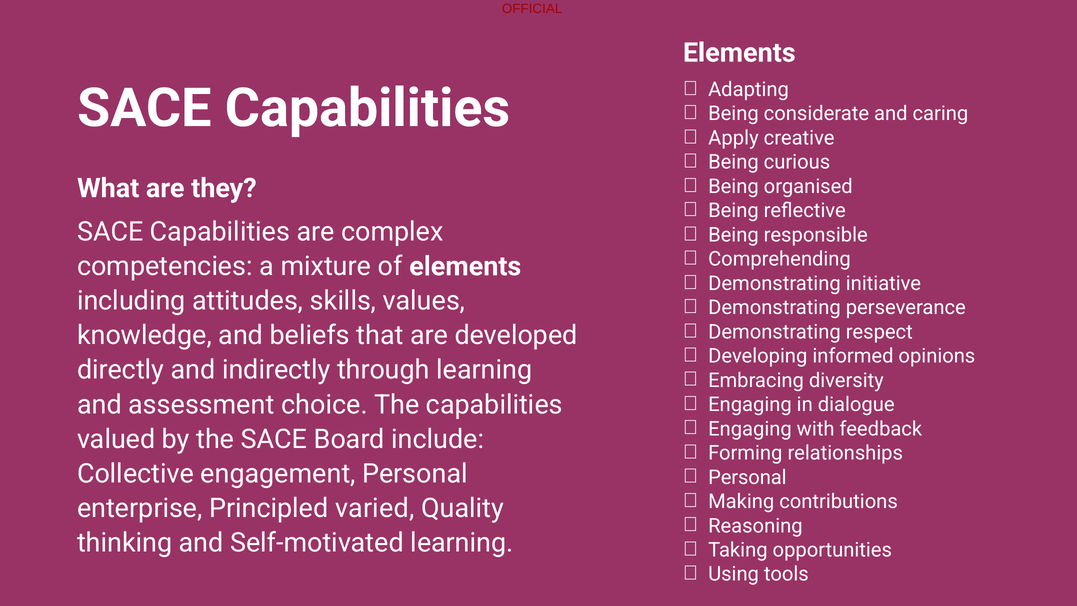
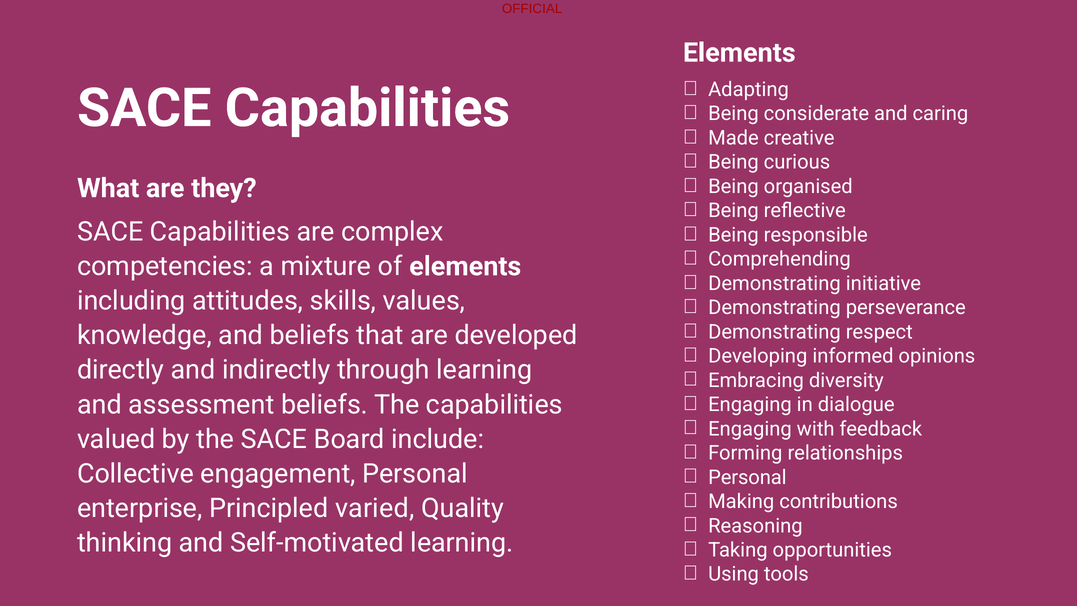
Apply: Apply -> Made (733, 138)
assessment choice: choice -> beliefs (325, 405)
